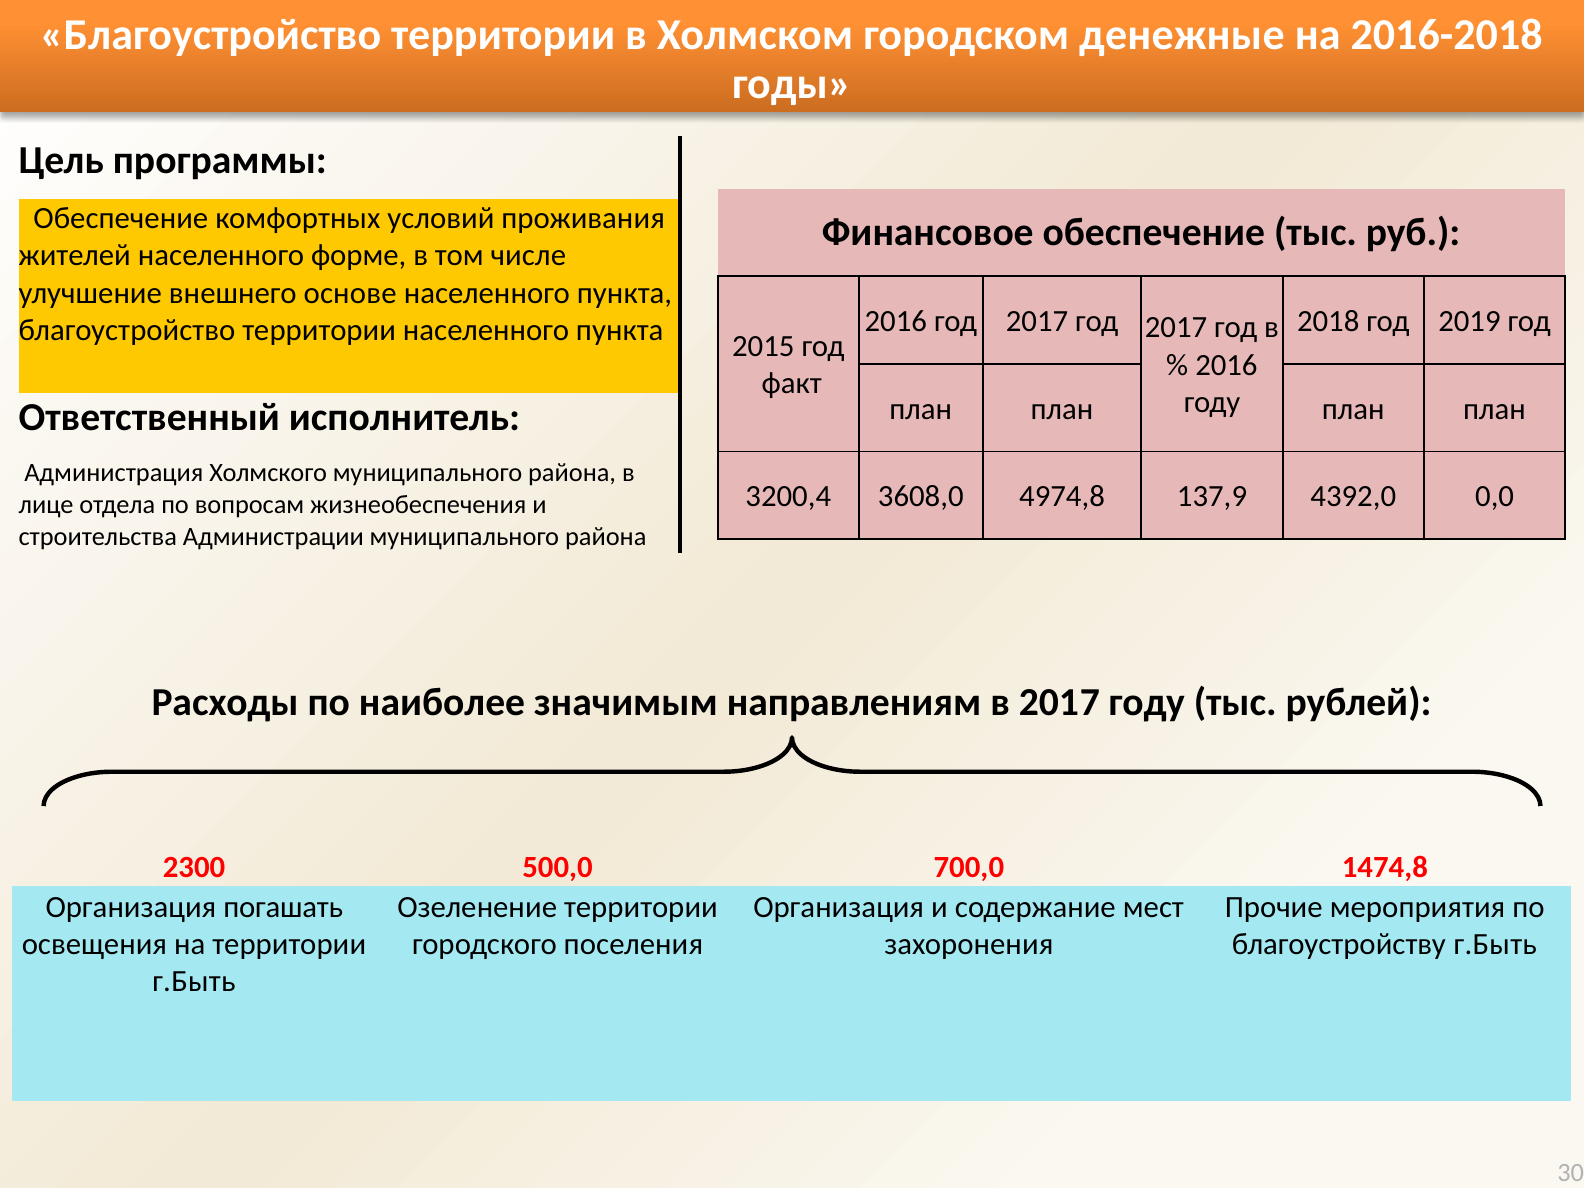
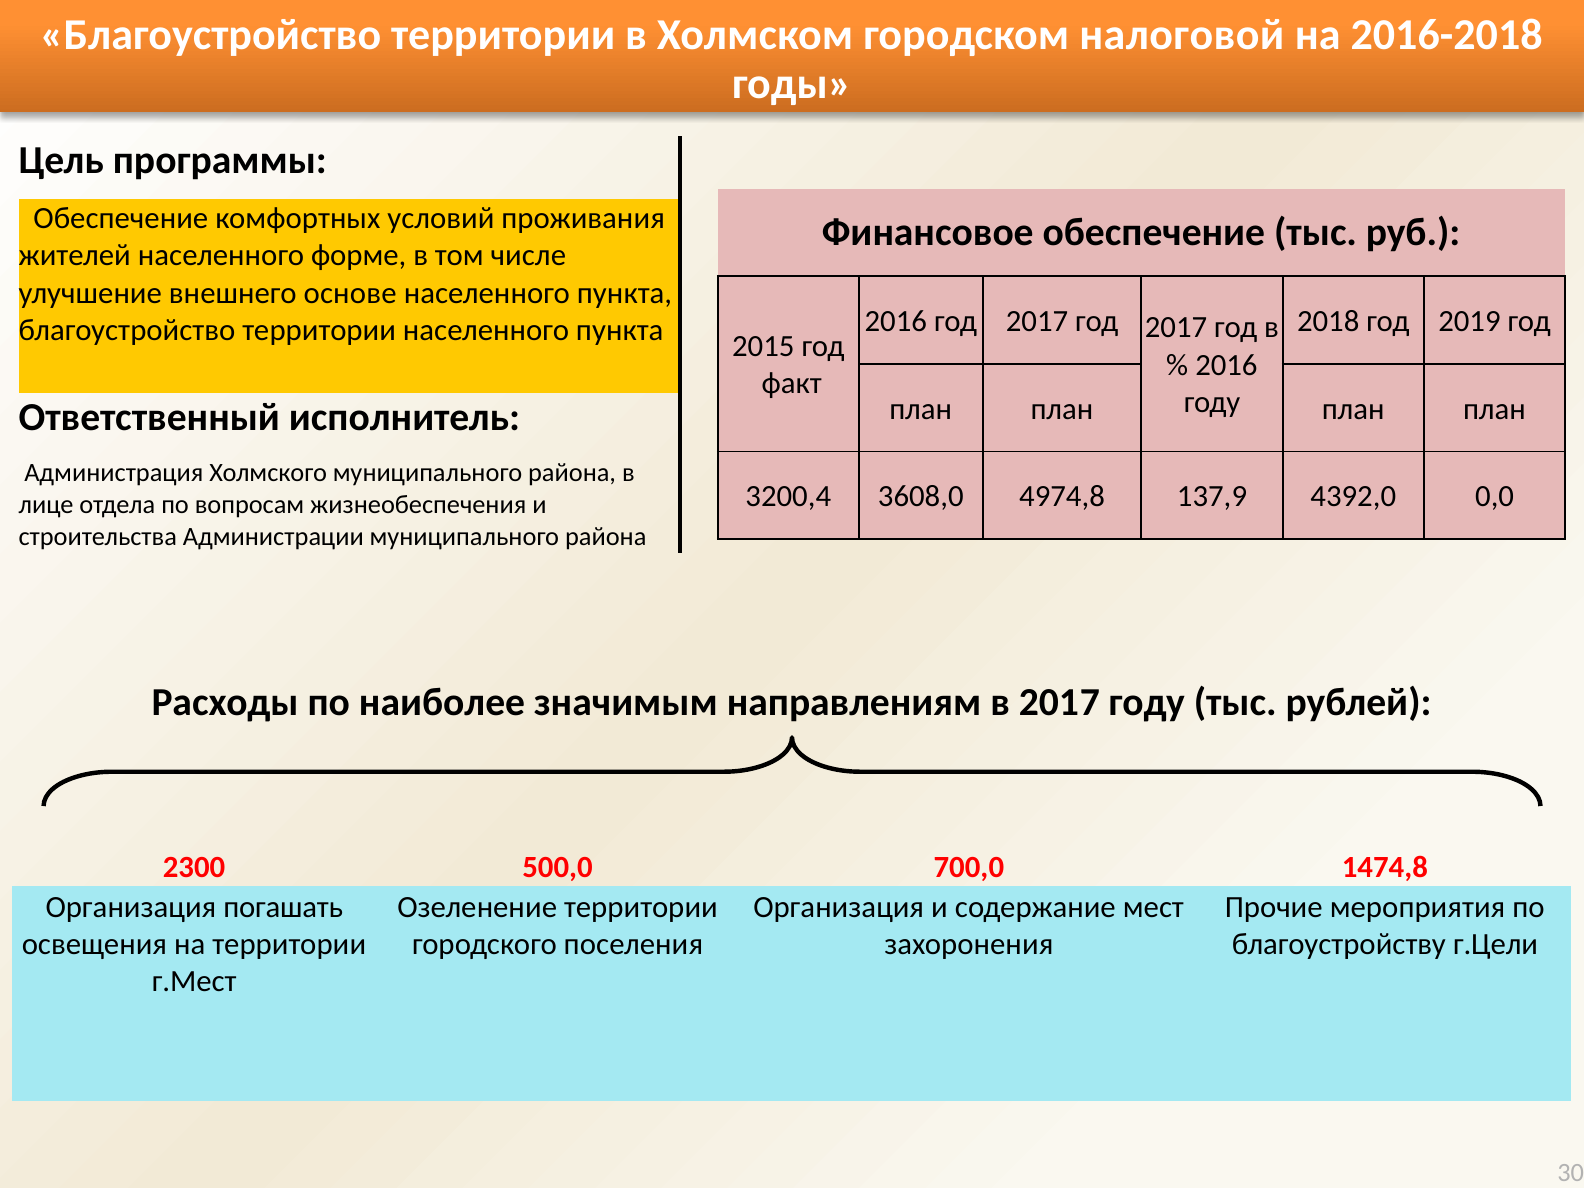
денежные: денежные -> налоговой (1182, 35)
благоустройству г.Быть: г.Быть -> г.Цели (1496, 944)
г.Быть: г.Быть -> г.Мест (194, 982)
